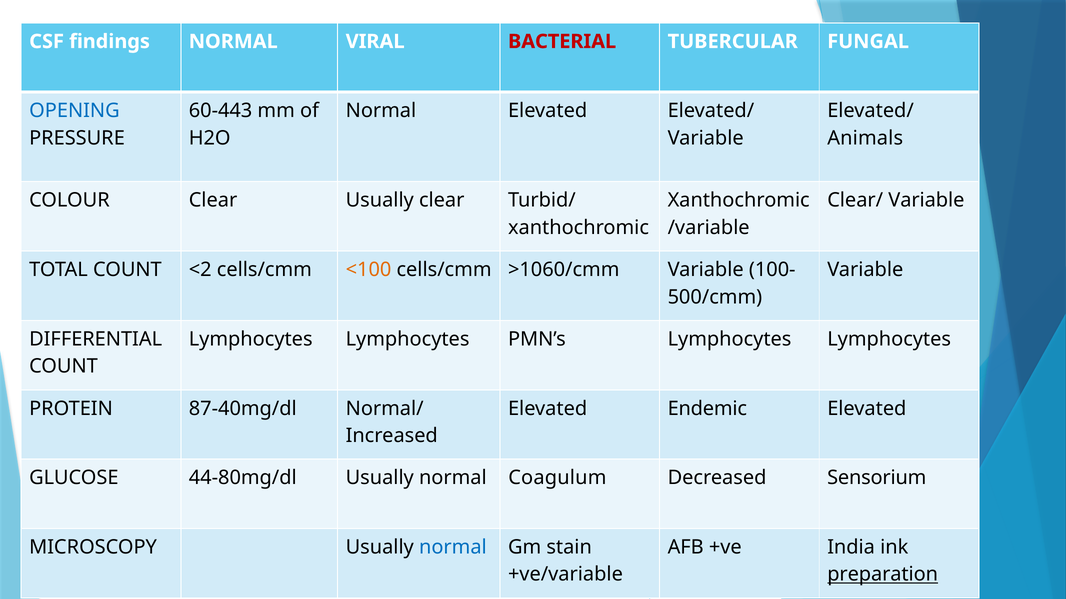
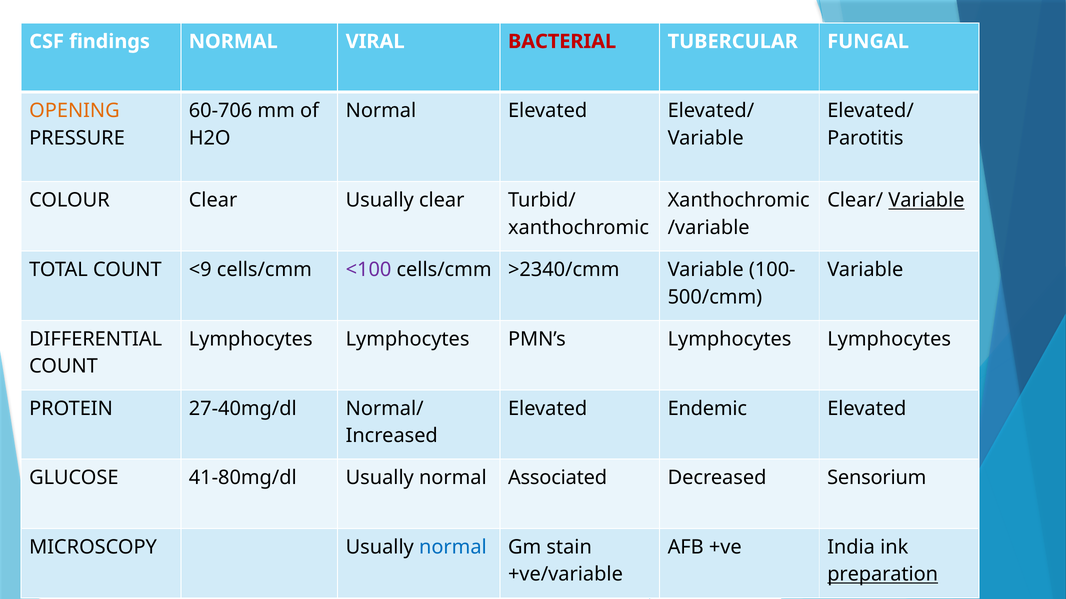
OPENING colour: blue -> orange (74, 111)
60-443: 60-443 -> 60-706 (221, 111)
Animals: Animals -> Parotitis (865, 138)
Variable underline: none -> present (926, 201)
<2: <2 -> <9 (200, 270)
<100 colour: orange -> purple (369, 270)
>1060/cmm: >1060/cmm -> >2340/cmm (564, 270)
87-40mg/dl: 87-40mg/dl -> 27-40mg/dl (243, 409)
44-80mg/dl: 44-80mg/dl -> 41-80mg/dl (243, 478)
Coagulum: Coagulum -> Associated (558, 478)
